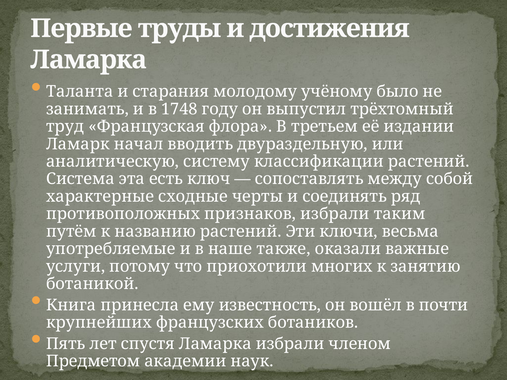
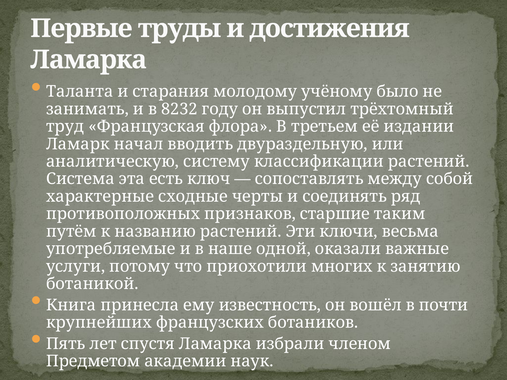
1748: 1748 -> 8232 (179, 109)
признаков избрали: избрали -> старшие (335, 214)
также: также -> одной (284, 249)
